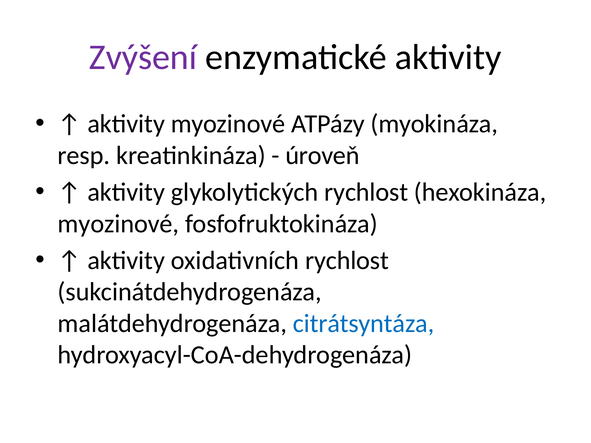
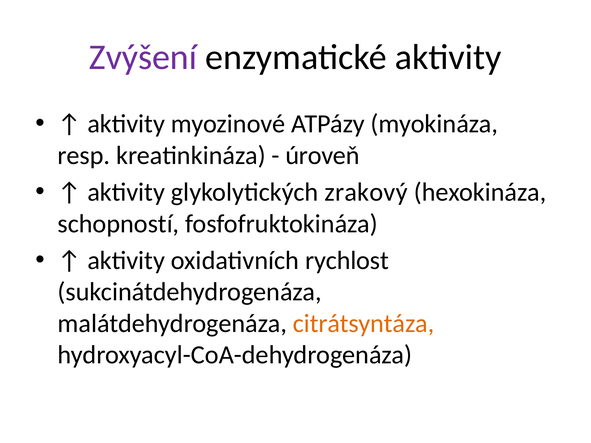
glykolytických rychlost: rychlost -> zrakový (366, 192)
myozinové: myozinové -> schopností (118, 224)
citrátsyntáza colour: blue -> orange (364, 324)
